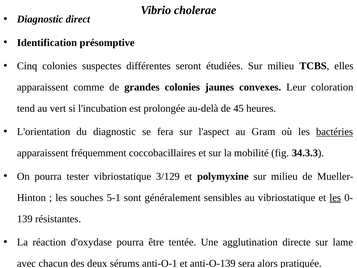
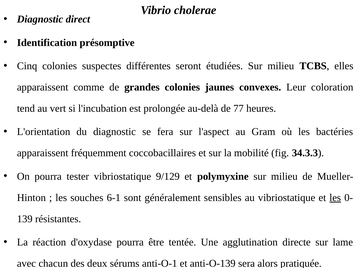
45: 45 -> 77 (239, 108)
bactéries underline: present -> none (335, 132)
3/129: 3/129 -> 9/129 (168, 176)
5-1: 5-1 -> 6-1 (114, 197)
